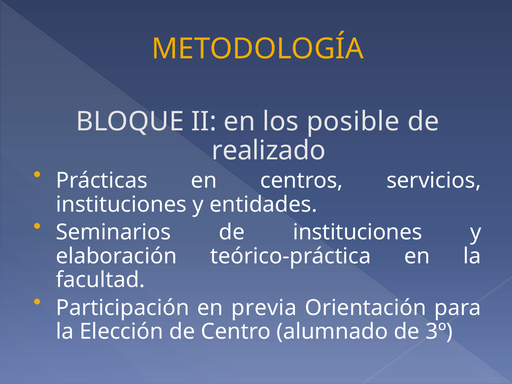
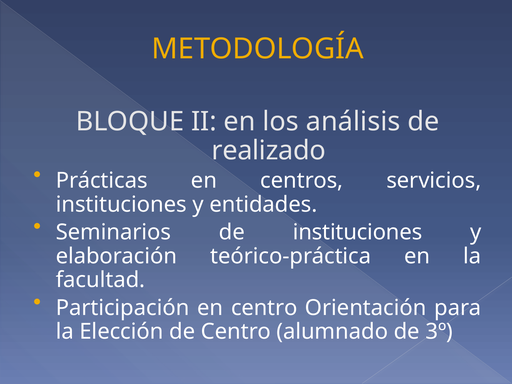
posible: posible -> análisis (353, 121)
en previa: previa -> centro (264, 308)
